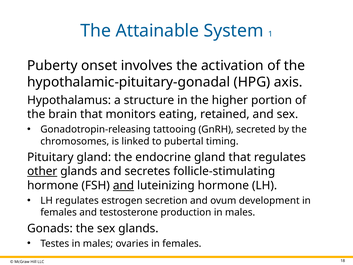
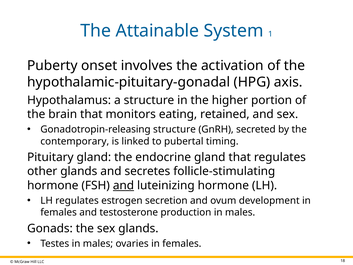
Gonadotropin-releasing tattooing: tattooing -> structure (174, 129)
chromosomes: chromosomes -> contemporary (75, 141)
other underline: present -> none (42, 171)
